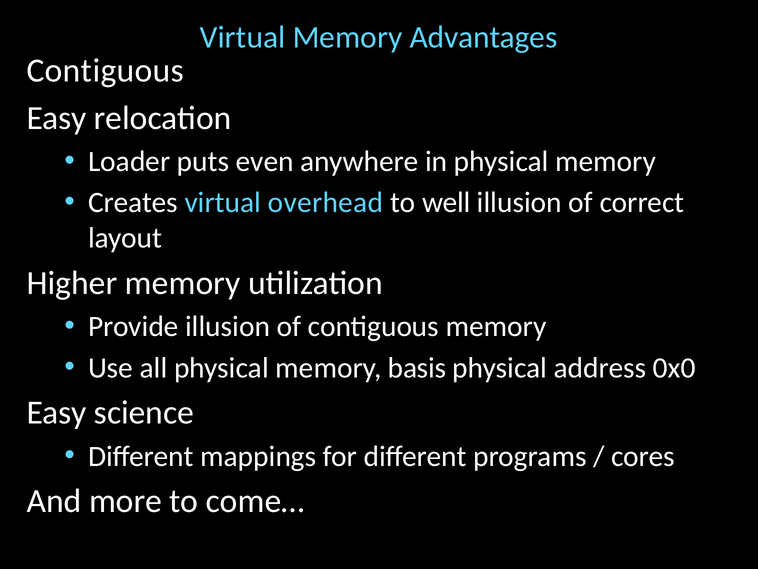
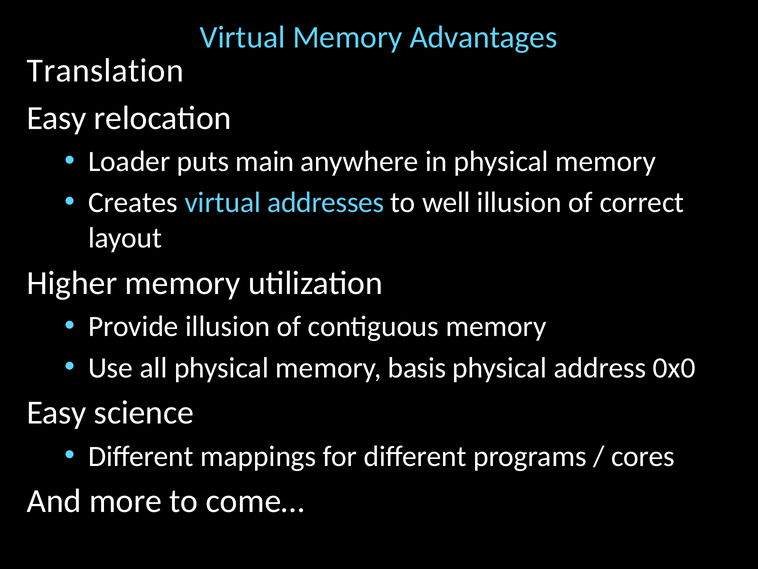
Contiguous: Contiguous -> Translation (105, 71)
even: even -> main (265, 161)
overhead: overhead -> addresses (326, 203)
